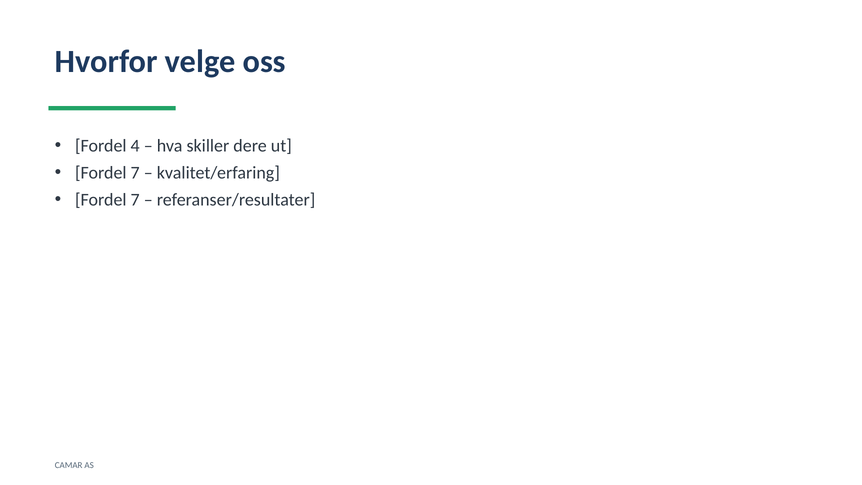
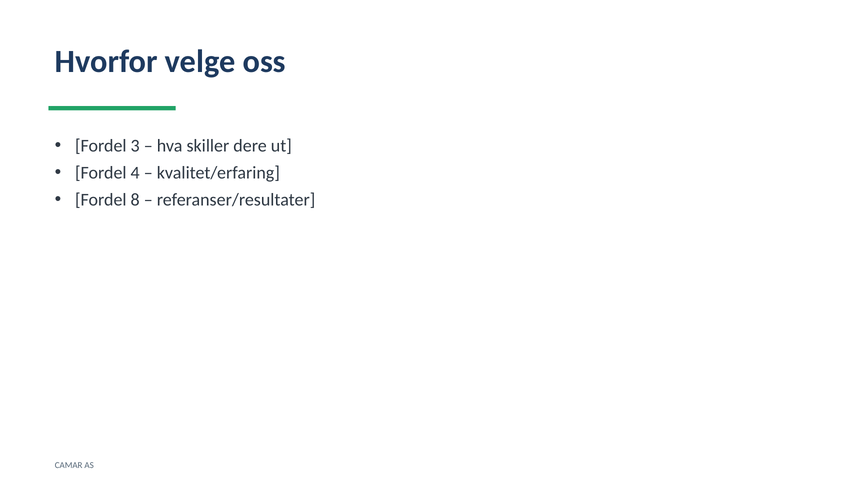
4: 4 -> 3 (135, 146)
7: 7 -> 4 (135, 173)
7: 7 -> 8 (135, 200)
